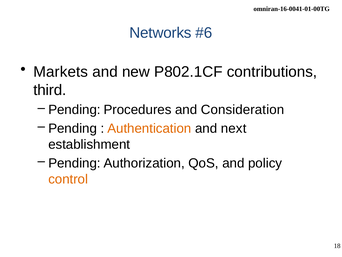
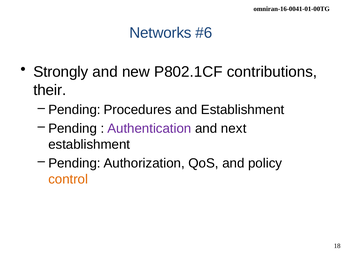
Markets: Markets -> Strongly (61, 72)
third: third -> their (50, 90)
and Consideration: Consideration -> Establishment (243, 110)
Authentication colour: orange -> purple (149, 128)
